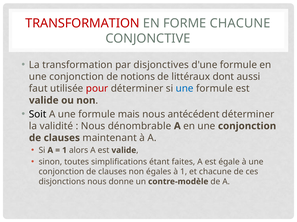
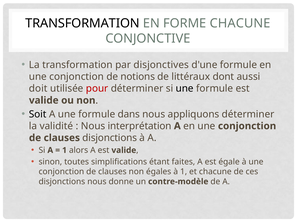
TRANSFORMATION colour: red -> black (82, 23)
faut: faut -> doit (38, 89)
une colour: blue -> black (185, 89)
mais: mais -> dans (129, 115)
antécédent: antécédent -> appliquons (194, 115)
dénombrable: dénombrable -> interprétation (140, 126)
clauses maintenant: maintenant -> disjonctions (110, 138)
